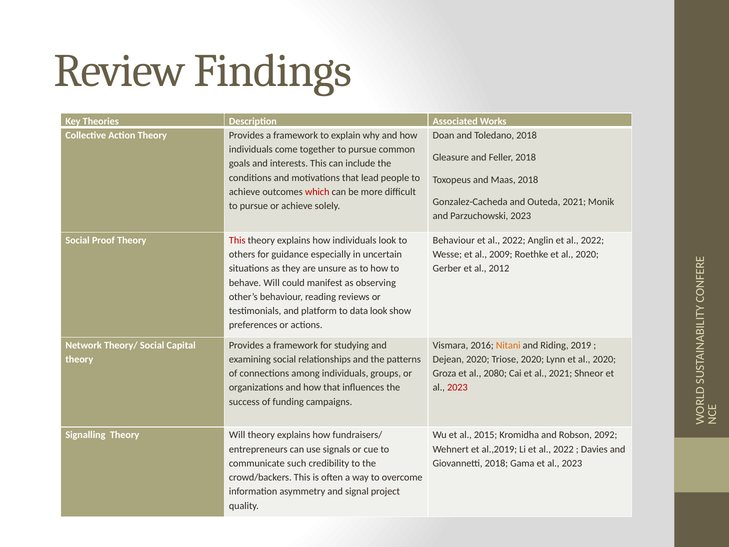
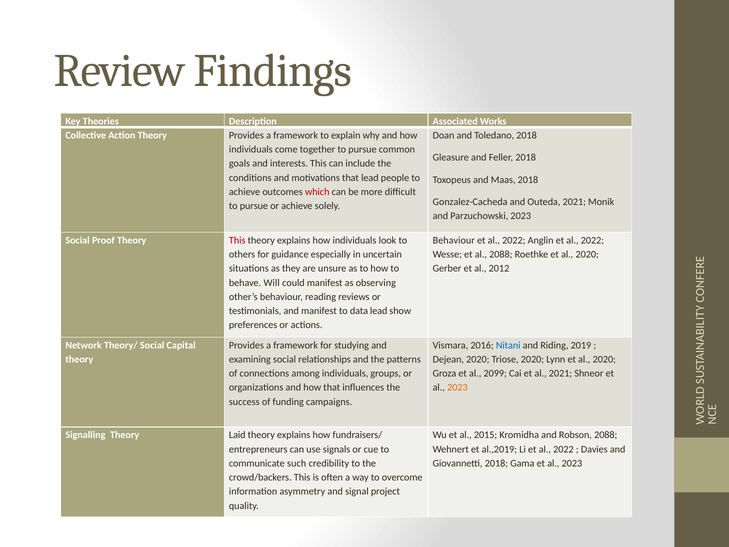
al 2009: 2009 -> 2088 (501, 254)
and platform: platform -> manifest (319, 311)
data look: look -> lead (379, 311)
Nitani colour: orange -> blue (508, 345)
2080: 2080 -> 2099 (495, 373)
2023 colour: red -> orange (457, 387)
Theory Will: Will -> Laid (237, 435)
Robson 2092: 2092 -> 2088 (606, 435)
